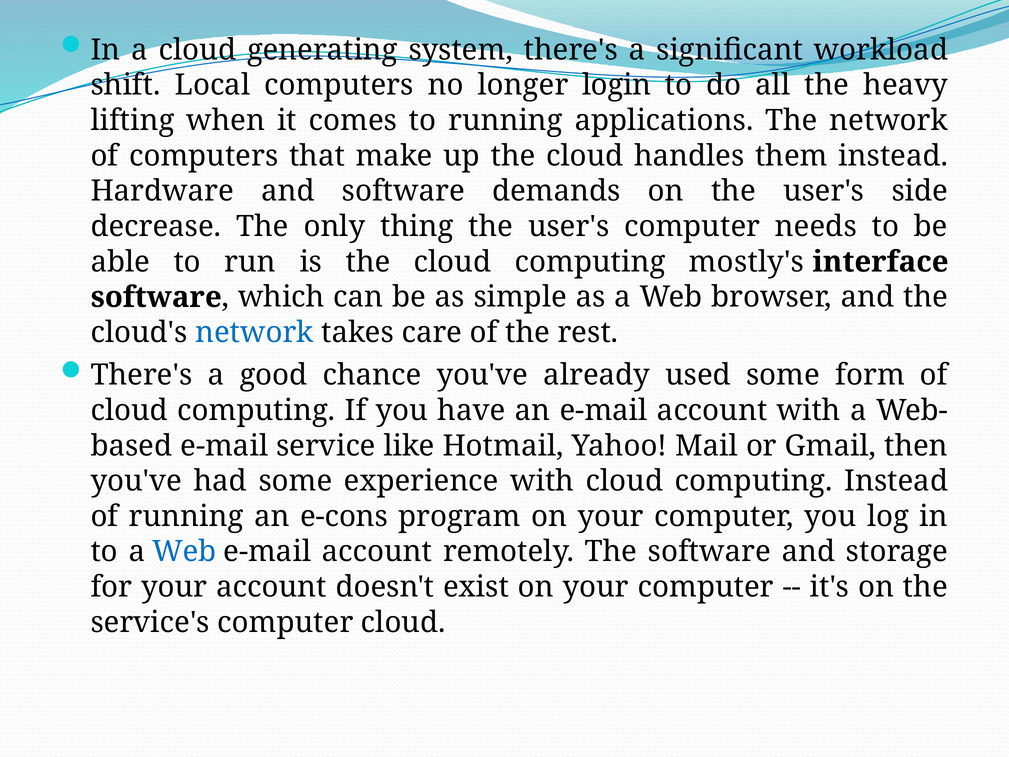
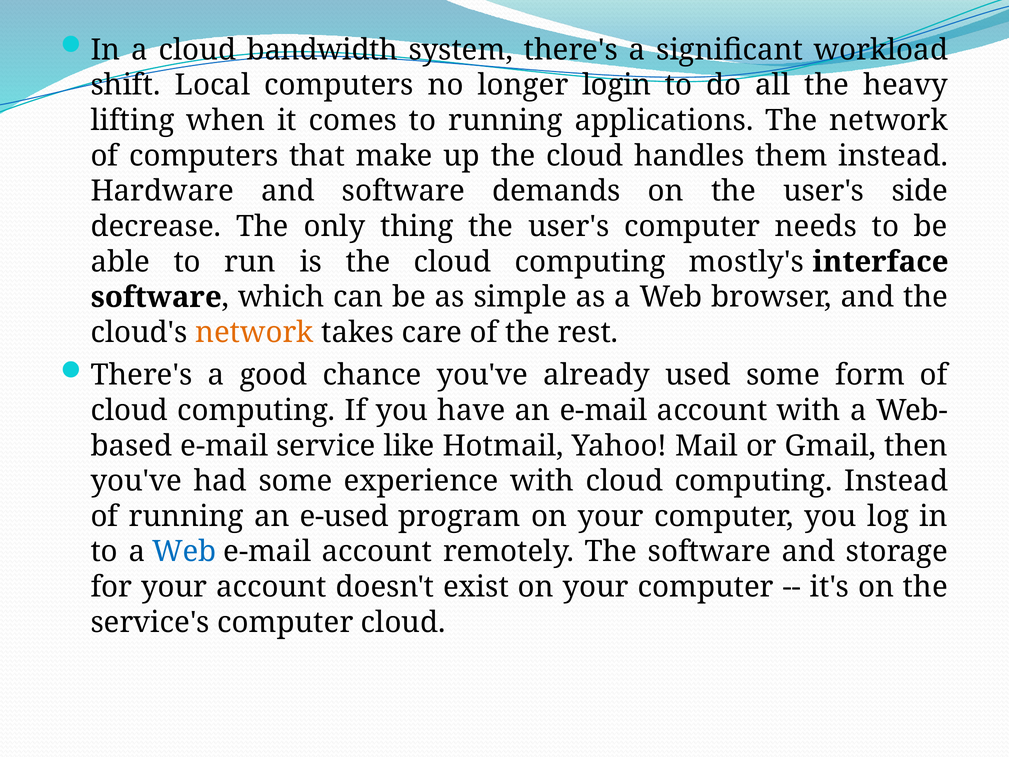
generating: generating -> bandwidth (322, 50)
network colour: blue -> orange (254, 332)
e-cons: e-cons -> e-used (344, 516)
